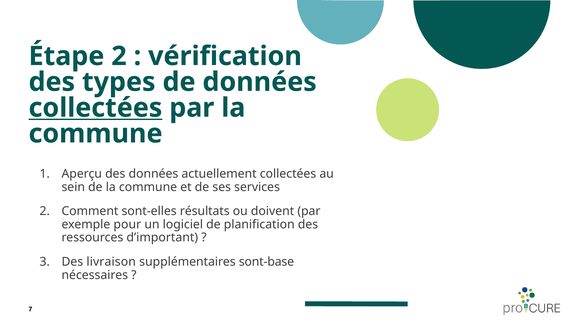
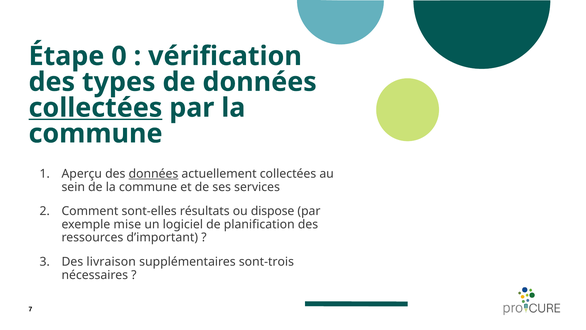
Étape 2: 2 -> 0 (119, 56)
données underline: none -> present (153, 174)
doivent: doivent -> dispose (273, 211)
pour: pour -> mise (127, 224)
sont-base: sont-base -> sont-trois (266, 262)
